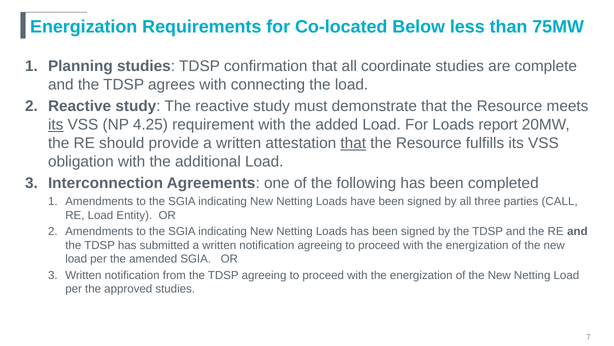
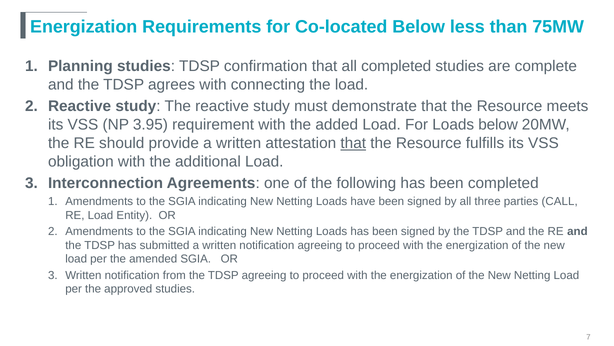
all coordinate: coordinate -> completed (396, 66)
its underline: present -> none (56, 125)
4.25: 4.25 -> 3.95 (150, 125)
Loads report: report -> below (498, 125)
